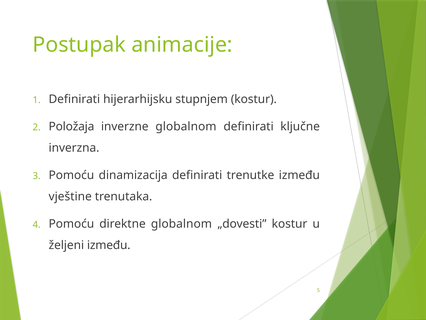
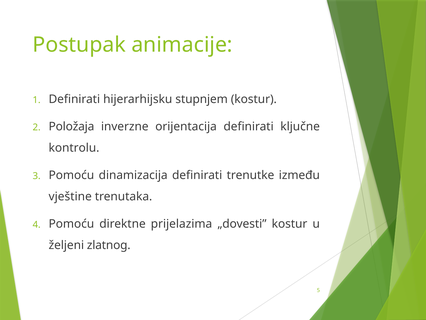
inverzne globalnom: globalnom -> orijentacija (186, 126)
inverzna: inverzna -> kontrolu (74, 148)
direktne globalnom: globalnom -> prijelazima (182, 224)
željeni između: između -> zlatnog (109, 245)
